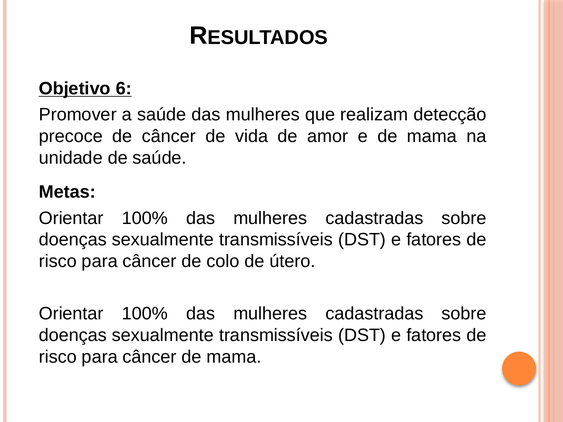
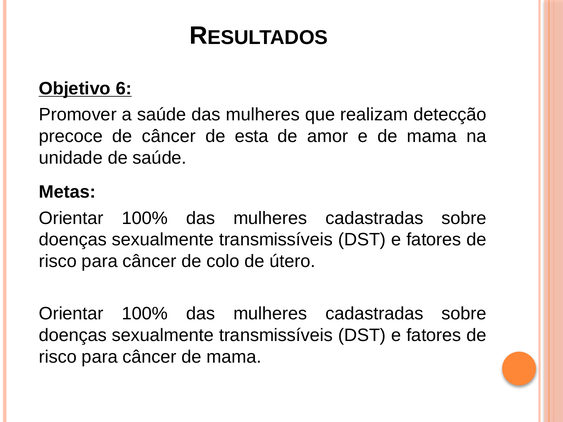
vida: vida -> esta (252, 136)
